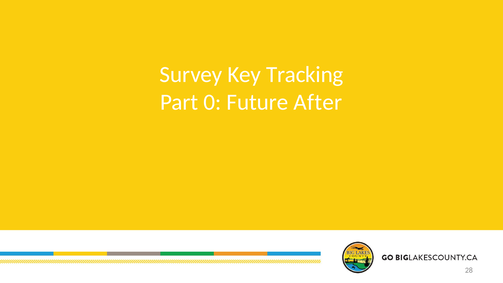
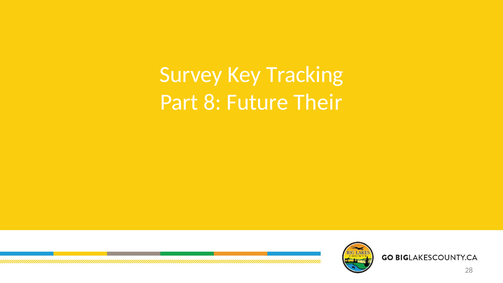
0: 0 -> 8 (212, 102)
After: After -> Their (318, 102)
